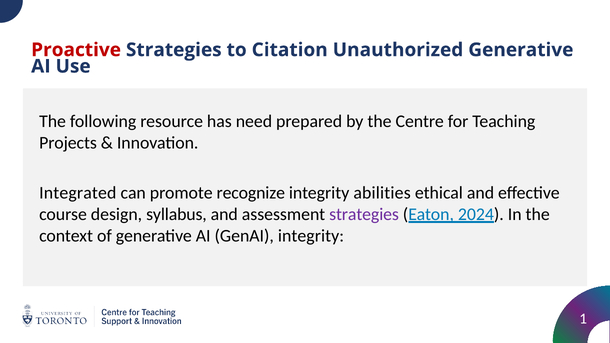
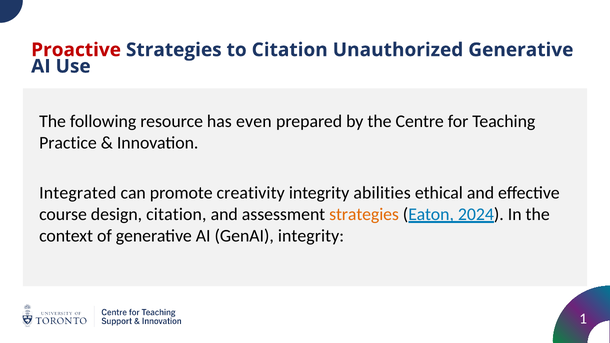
need: need -> even (254, 122)
Projects: Projects -> Practice (68, 143)
recognize: recognize -> creativity (251, 193)
design syllabus: syllabus -> citation (176, 214)
strategies colour: purple -> orange (364, 214)
